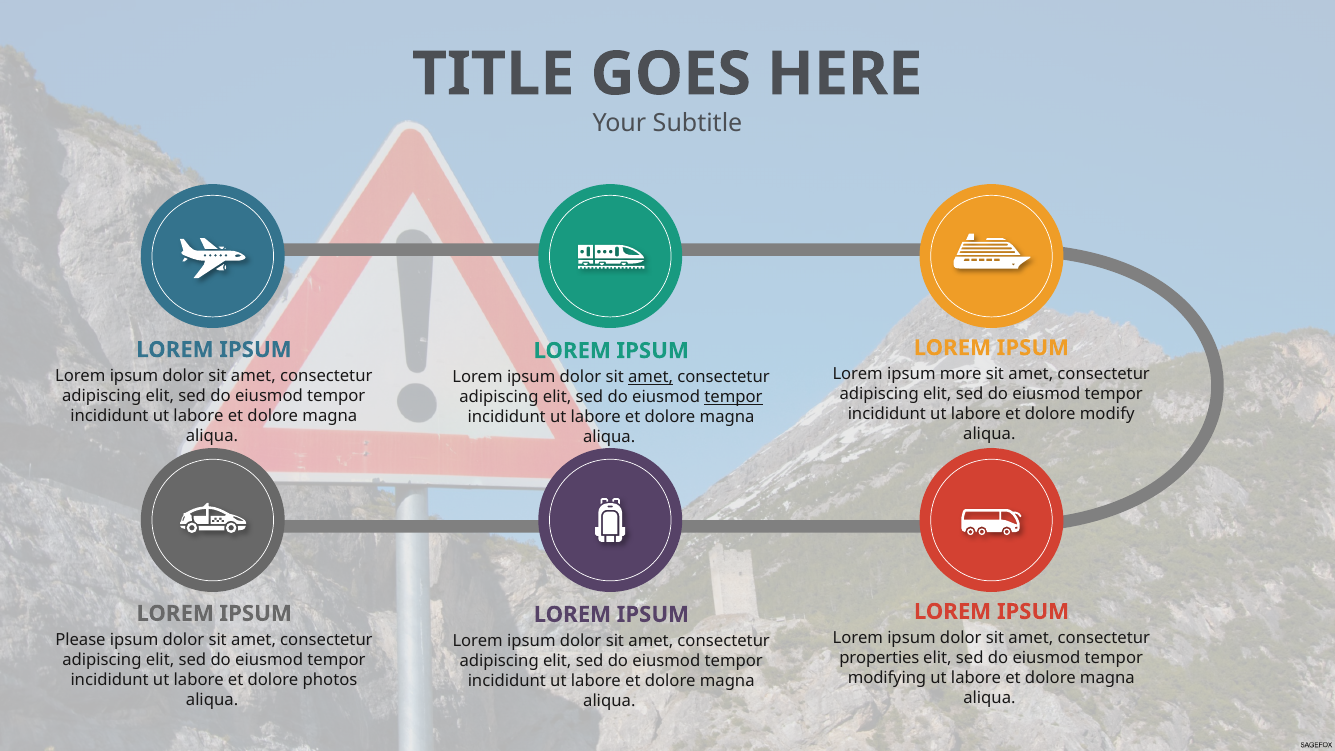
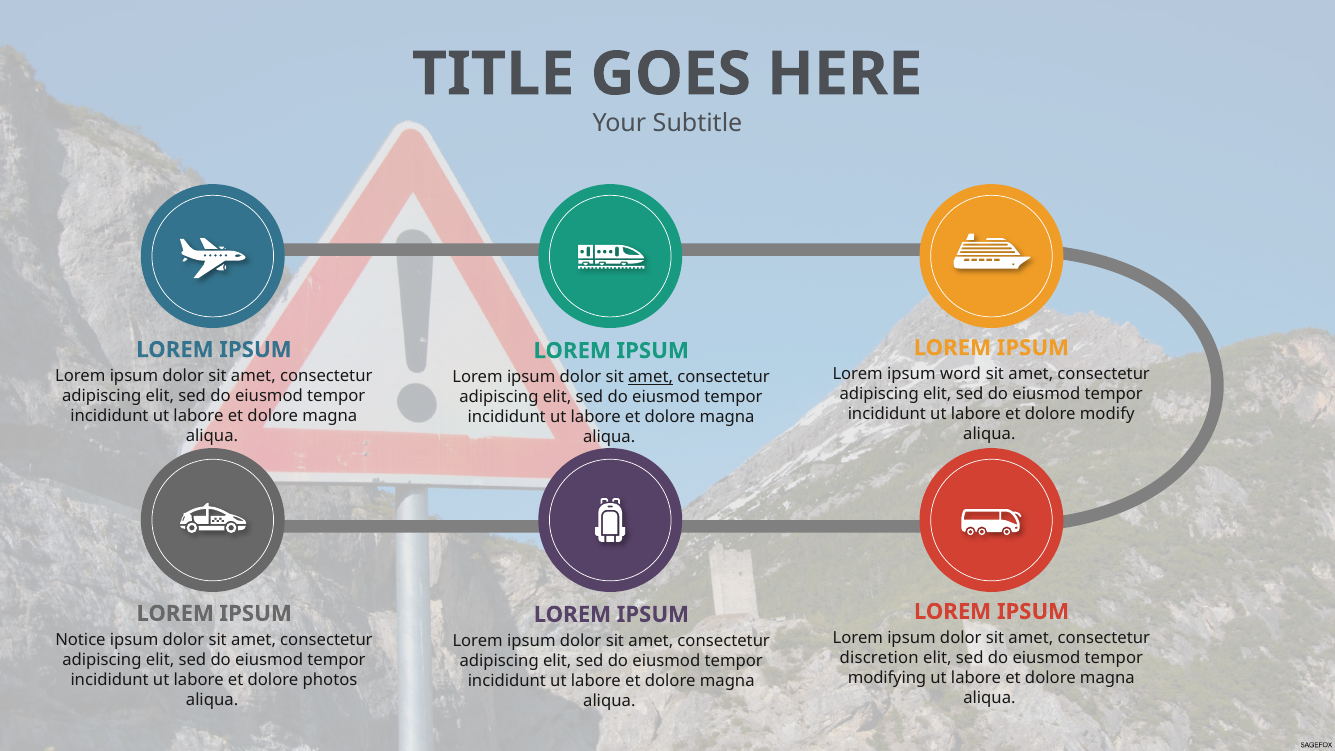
more: more -> word (961, 374)
tempor underline: present -> none (733, 397)
Please: Please -> Notice (80, 640)
properties: properties -> discretion (879, 658)
